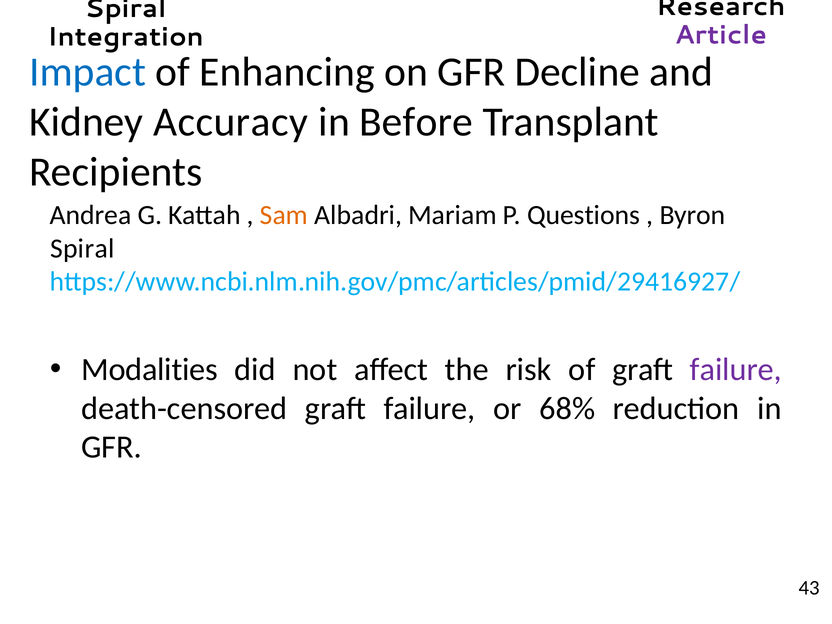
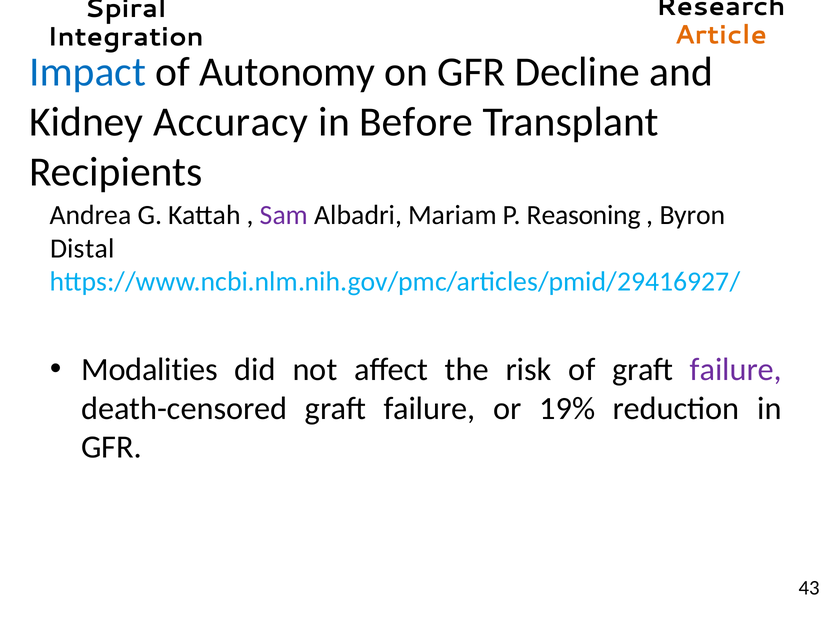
Article colour: purple -> orange (721, 35)
Enhancing: Enhancing -> Autonomy (287, 72)
Sam colour: orange -> purple (284, 215)
Questions: Questions -> Reasoning (584, 215)
Spiral: Spiral -> Distal (82, 248)
68%: 68% -> 19% (567, 409)
